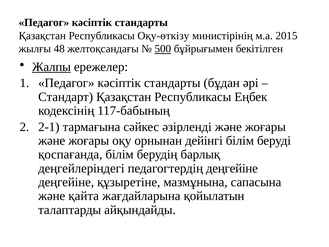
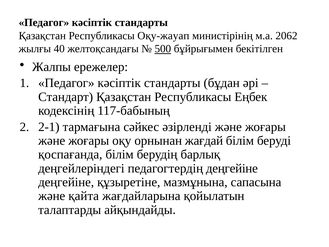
Оқу-өткізу: Оқу-өткізу -> Оқу-жауап (163, 36)
2015: 2015 -> 2062 (286, 36)
48: 48 -> 40 (59, 49)
Жалпы underline: present -> none (51, 67)
дейінгі: дейінгі -> жағдай (204, 140)
